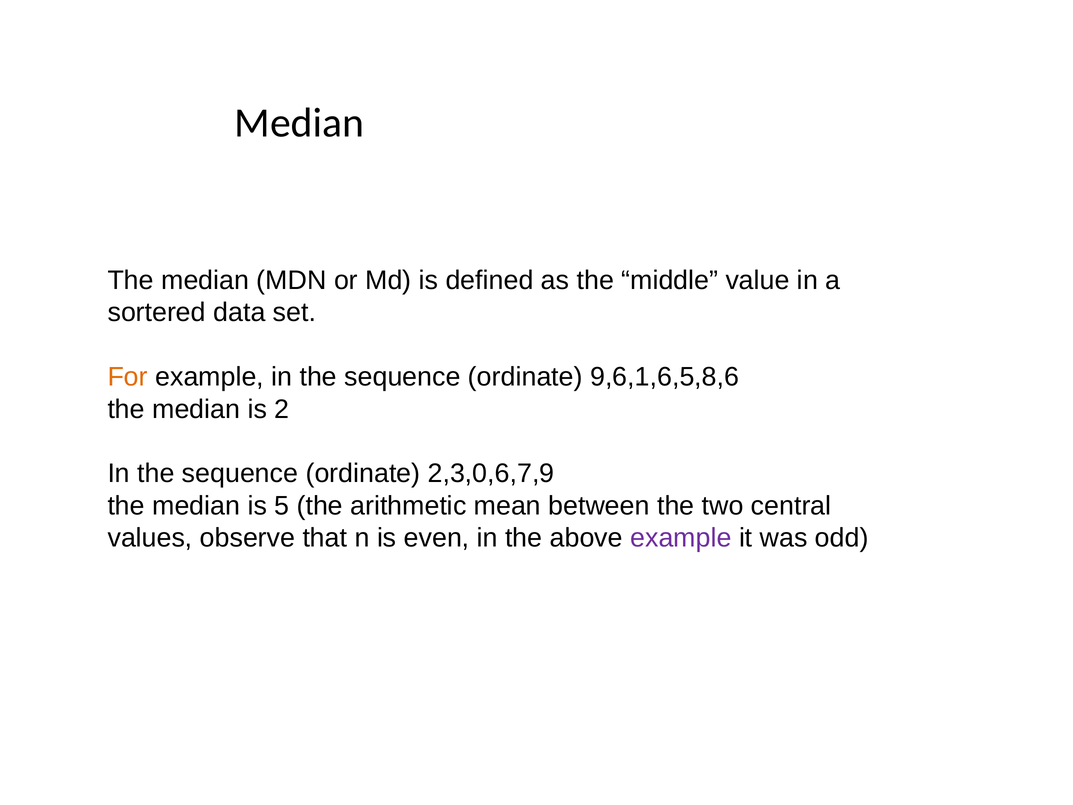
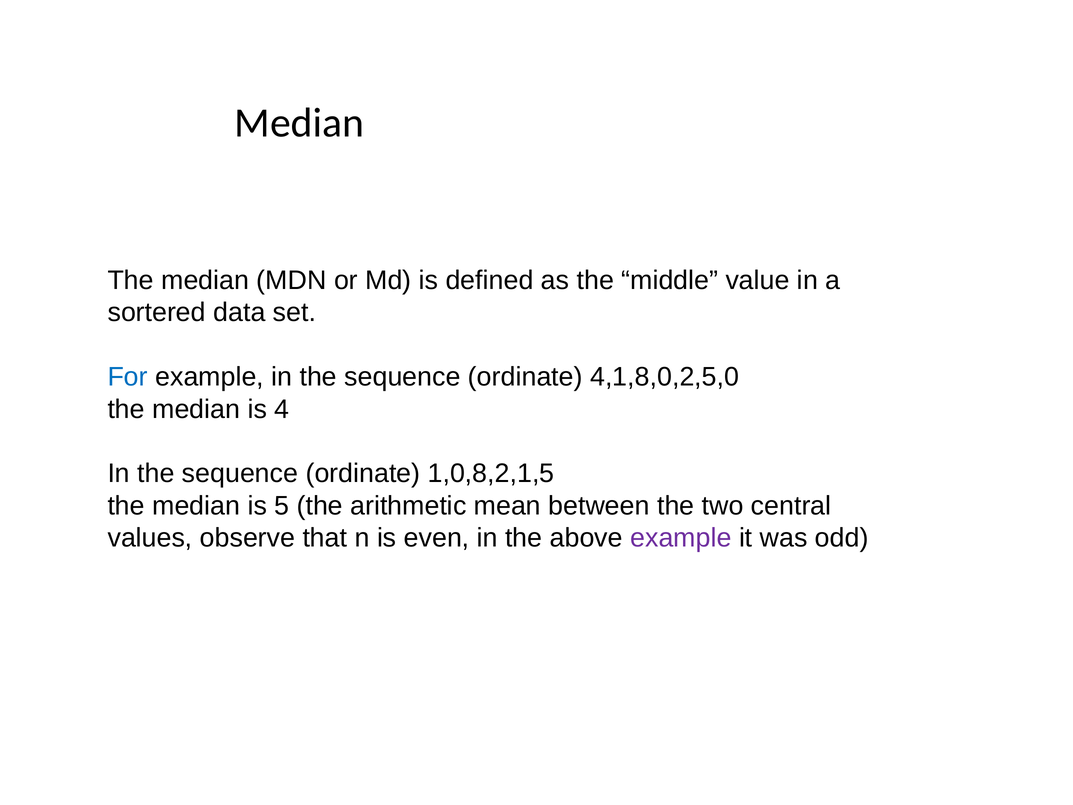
For colour: orange -> blue (128, 377)
9,6,1,6,5,8,6: 9,6,1,6,5,8,6 -> 4,1,8,0,2,5,0 (665, 377)
2: 2 -> 4 (282, 409)
2,3,0,6,7,9: 2,3,0,6,7,9 -> 1,0,8,2,1,5 (491, 473)
